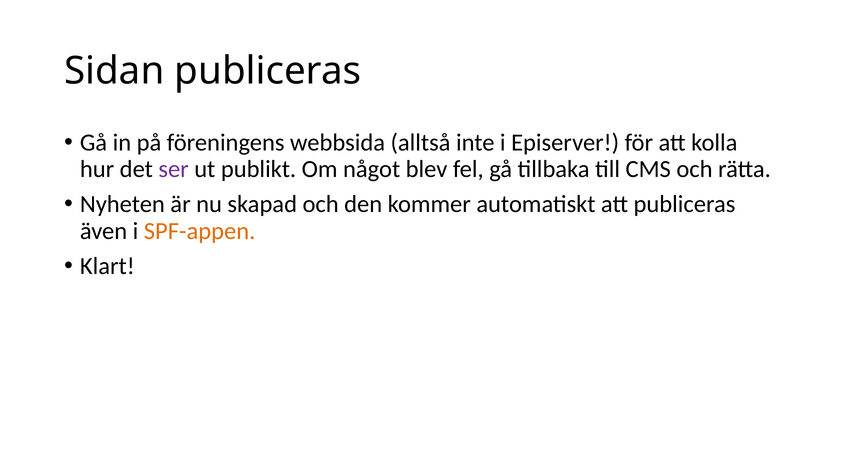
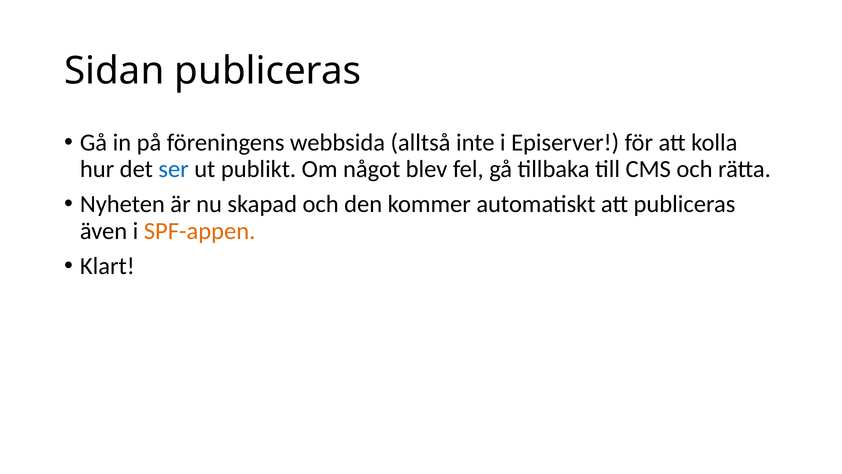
ser colour: purple -> blue (174, 169)
